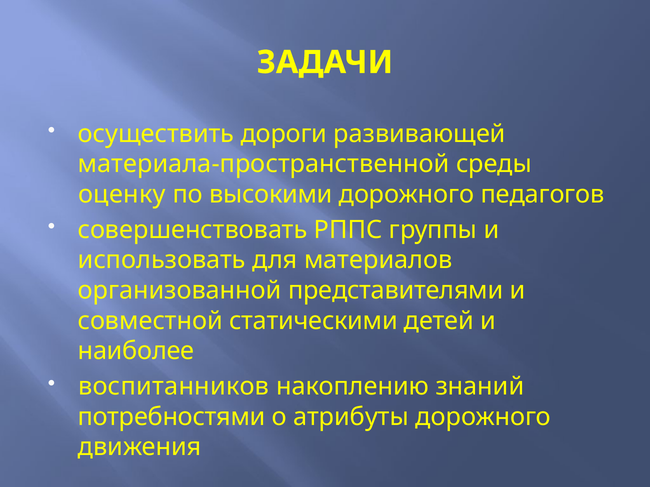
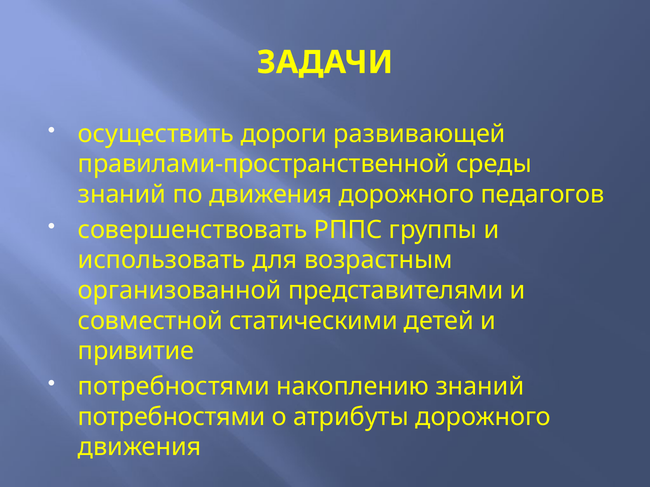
материала-пространственной: материала-пространственной -> правилами-пространственной (264, 164)
оценку: оценку -> знаний (122, 195)
по высокими: высокими -> движения (271, 195)
материалов: материалов -> возрастным (378, 260)
наиболее: наиболее -> привитие (136, 351)
воспитанников: воспитанников -> потребностями (174, 387)
